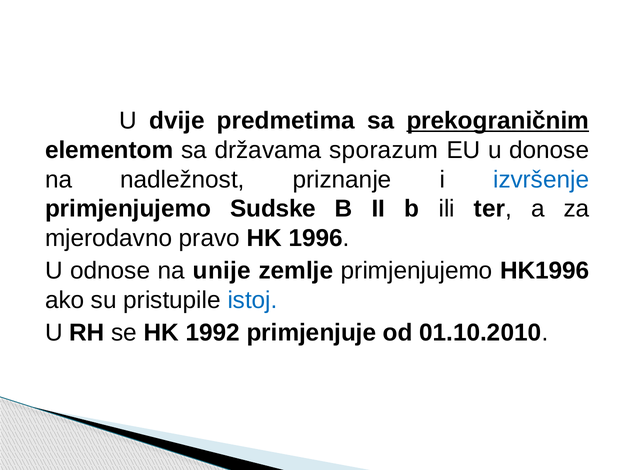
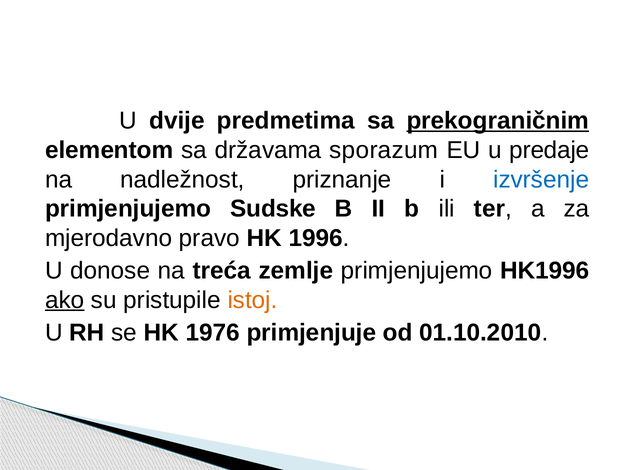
donose: donose -> predaje (549, 150)
odnose: odnose -> donose (110, 271)
unije: unije -> treća (222, 271)
ako underline: none -> present (65, 300)
istoj colour: blue -> orange (252, 300)
1992: 1992 -> 1976 (213, 333)
